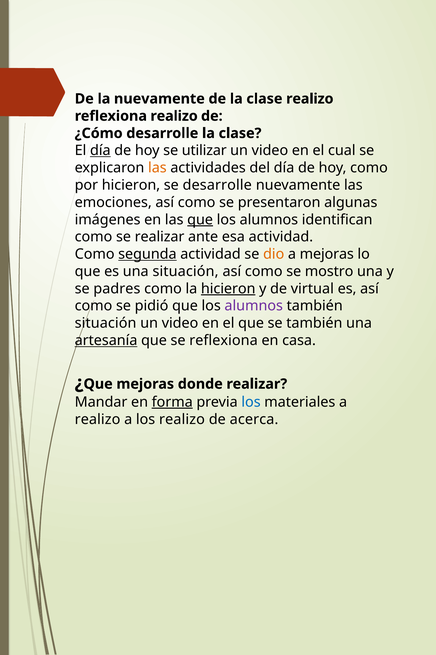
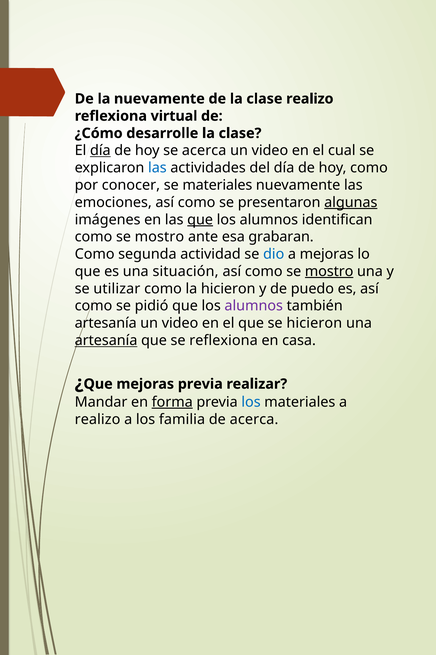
reflexiona realizo: realizo -> virtual (174, 116)
se utilizar: utilizar -> acerca (204, 150)
las colour: orange -> blue (157, 168)
por hicieron: hicieron -> conocer (131, 185)
se desarrolle: desarrolle -> materiales (217, 185)
algunas underline: none -> present (351, 202)
realizar: realizar -> mostro (159, 237)
esa actividad: actividad -> grabaran (281, 237)
segunda underline: present -> none (147, 254)
dio colour: orange -> blue (274, 254)
mostro underline: none -> present (329, 271)
padres: padres -> utilizar (117, 288)
hicieron underline: present -> none (228, 288)
virtual: virtual -> puedo (312, 288)
situación: situación -> artesanía (106, 323)
se también: también -> hicieron (314, 323)
mejoras donde: donde -> previa (200, 383)
los realizo: realizo -> familia (182, 419)
